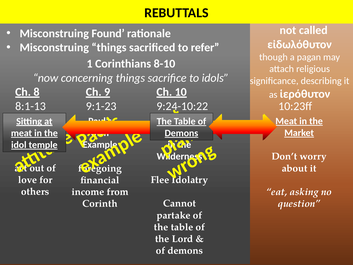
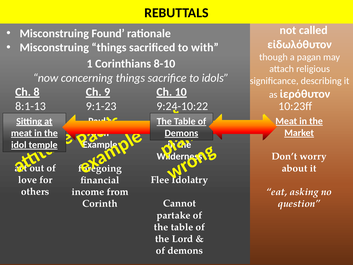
refer: refer -> with (205, 48)
